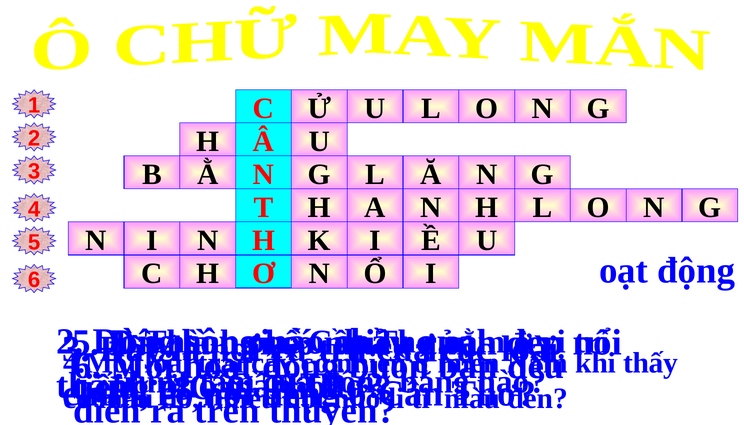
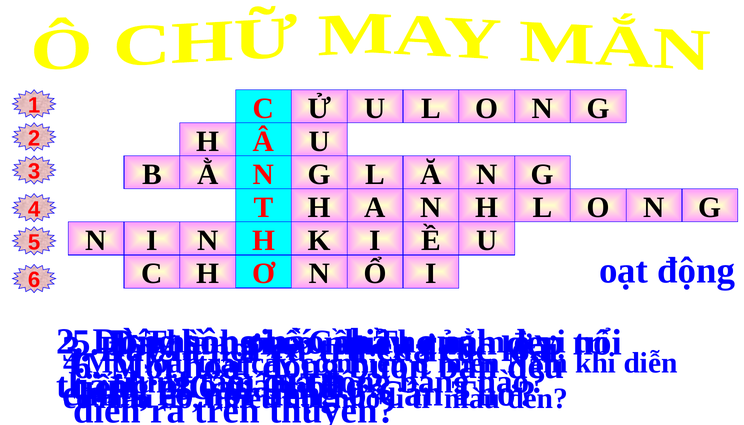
thấy: thấy -> diễn (651, 363)
